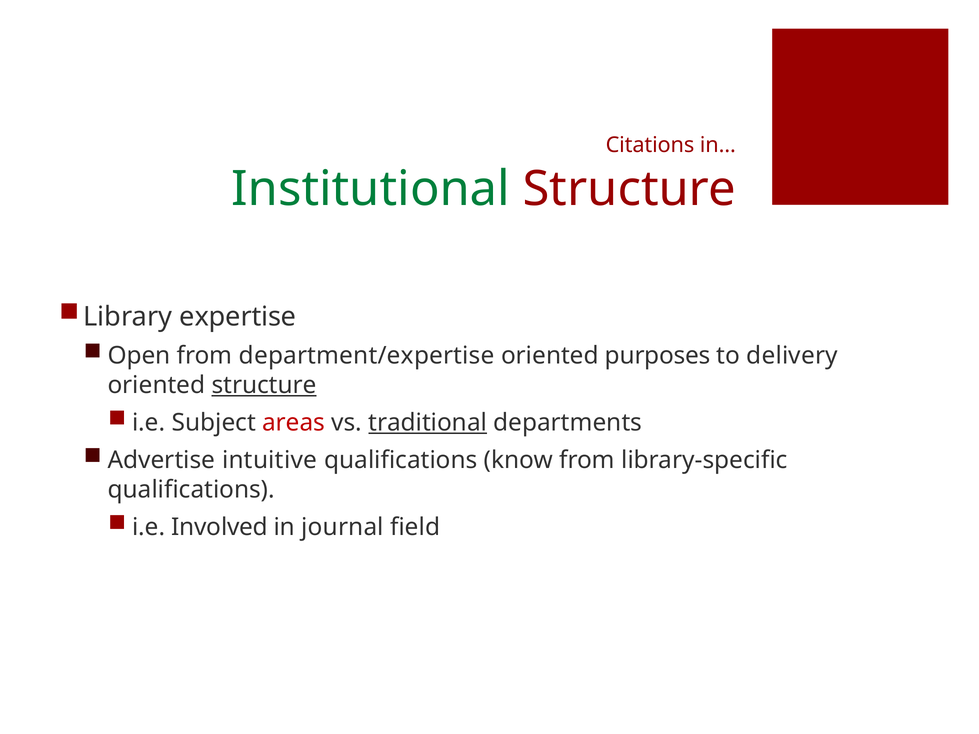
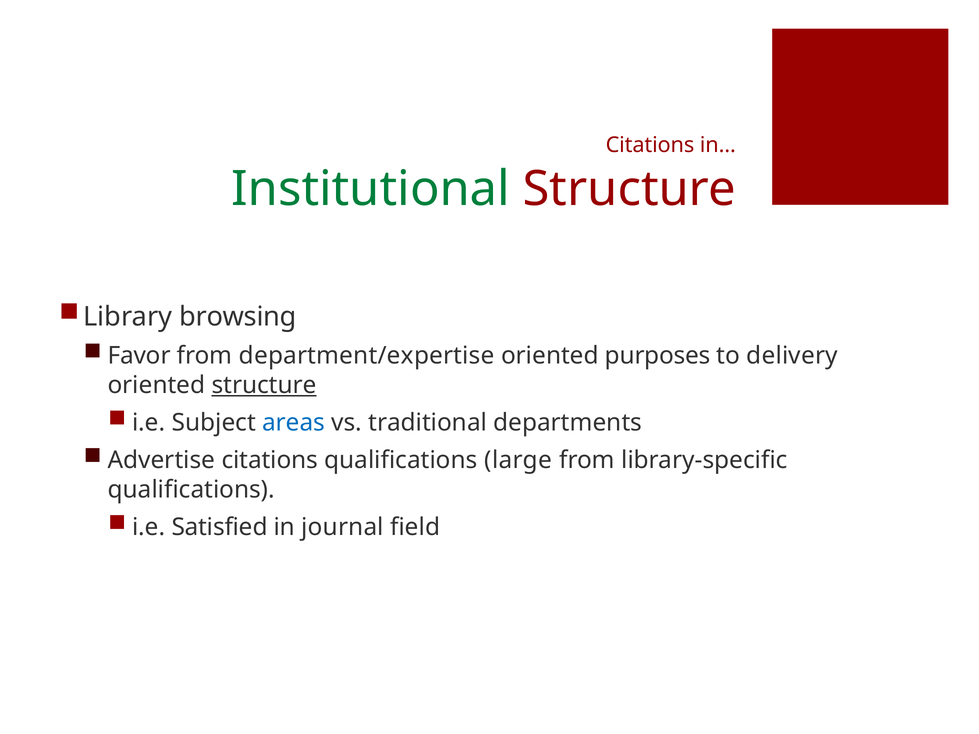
expertise: expertise -> browsing (238, 317)
Open: Open -> Favor (139, 356)
areas colour: red -> blue (294, 423)
traditional underline: present -> none (428, 423)
Advertise intuitive: intuitive -> citations (270, 460)
know: know -> large (518, 460)
Involved: Involved -> Satisfied (220, 527)
